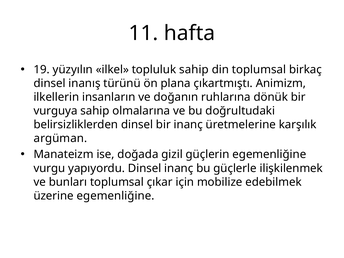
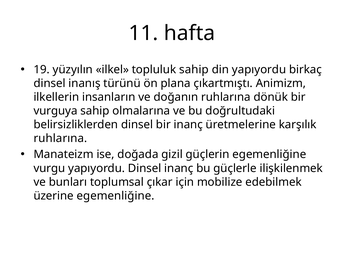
din toplumsal: toplumsal -> yapıyordu (259, 70)
argüman: argüman -> ruhlarına (60, 138)
